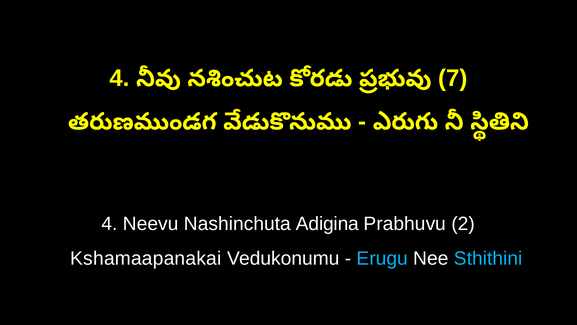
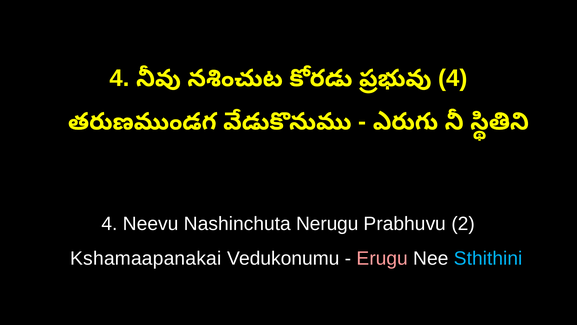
7: 7 -> 4 (453, 78)
Adigina: Adigina -> Nerugu (327, 223)
Erugu colour: light blue -> pink (382, 258)
